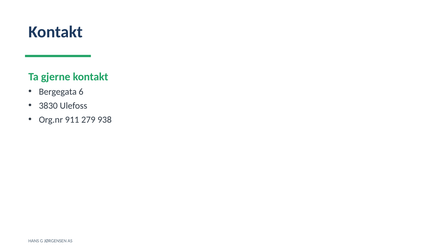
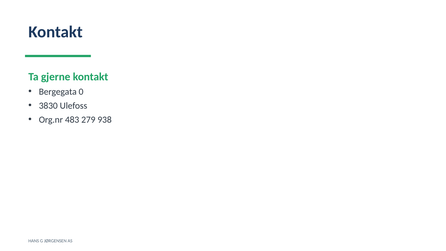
6: 6 -> 0 (81, 92)
911: 911 -> 483 (72, 120)
